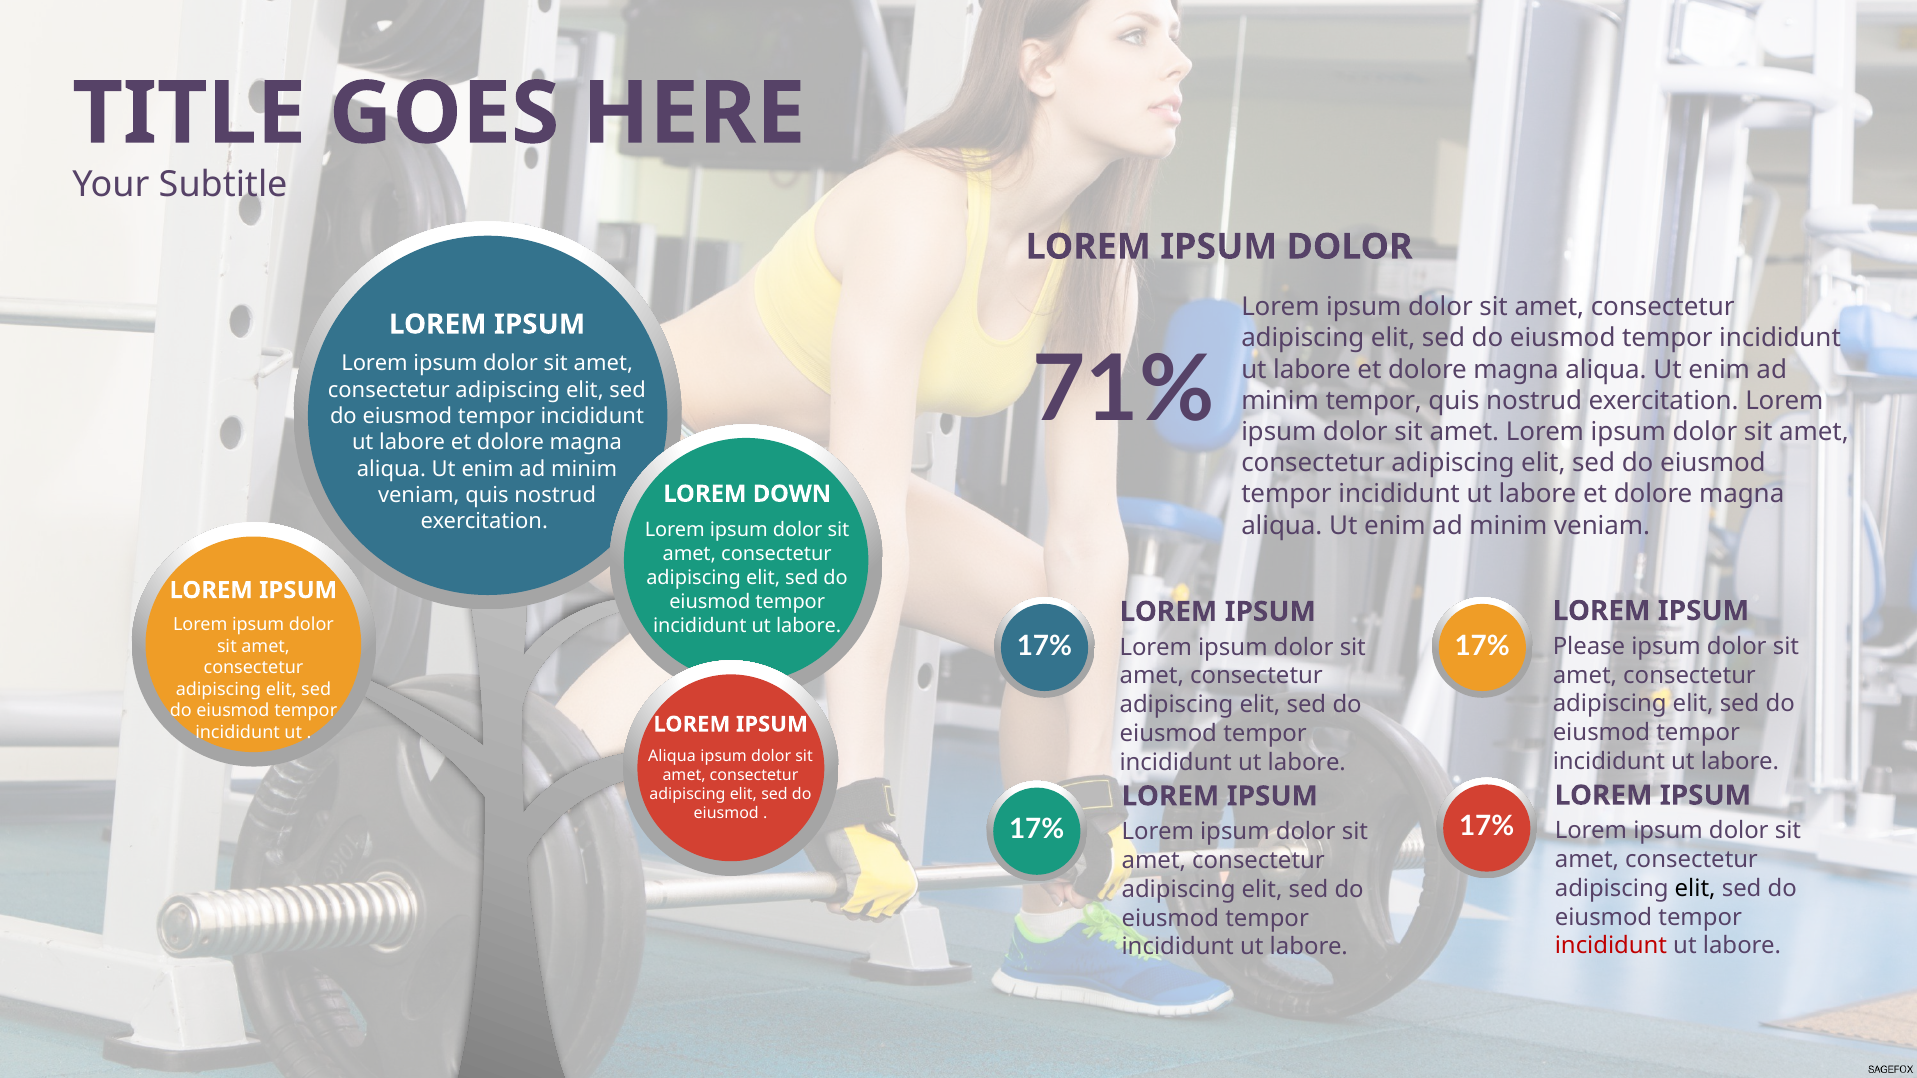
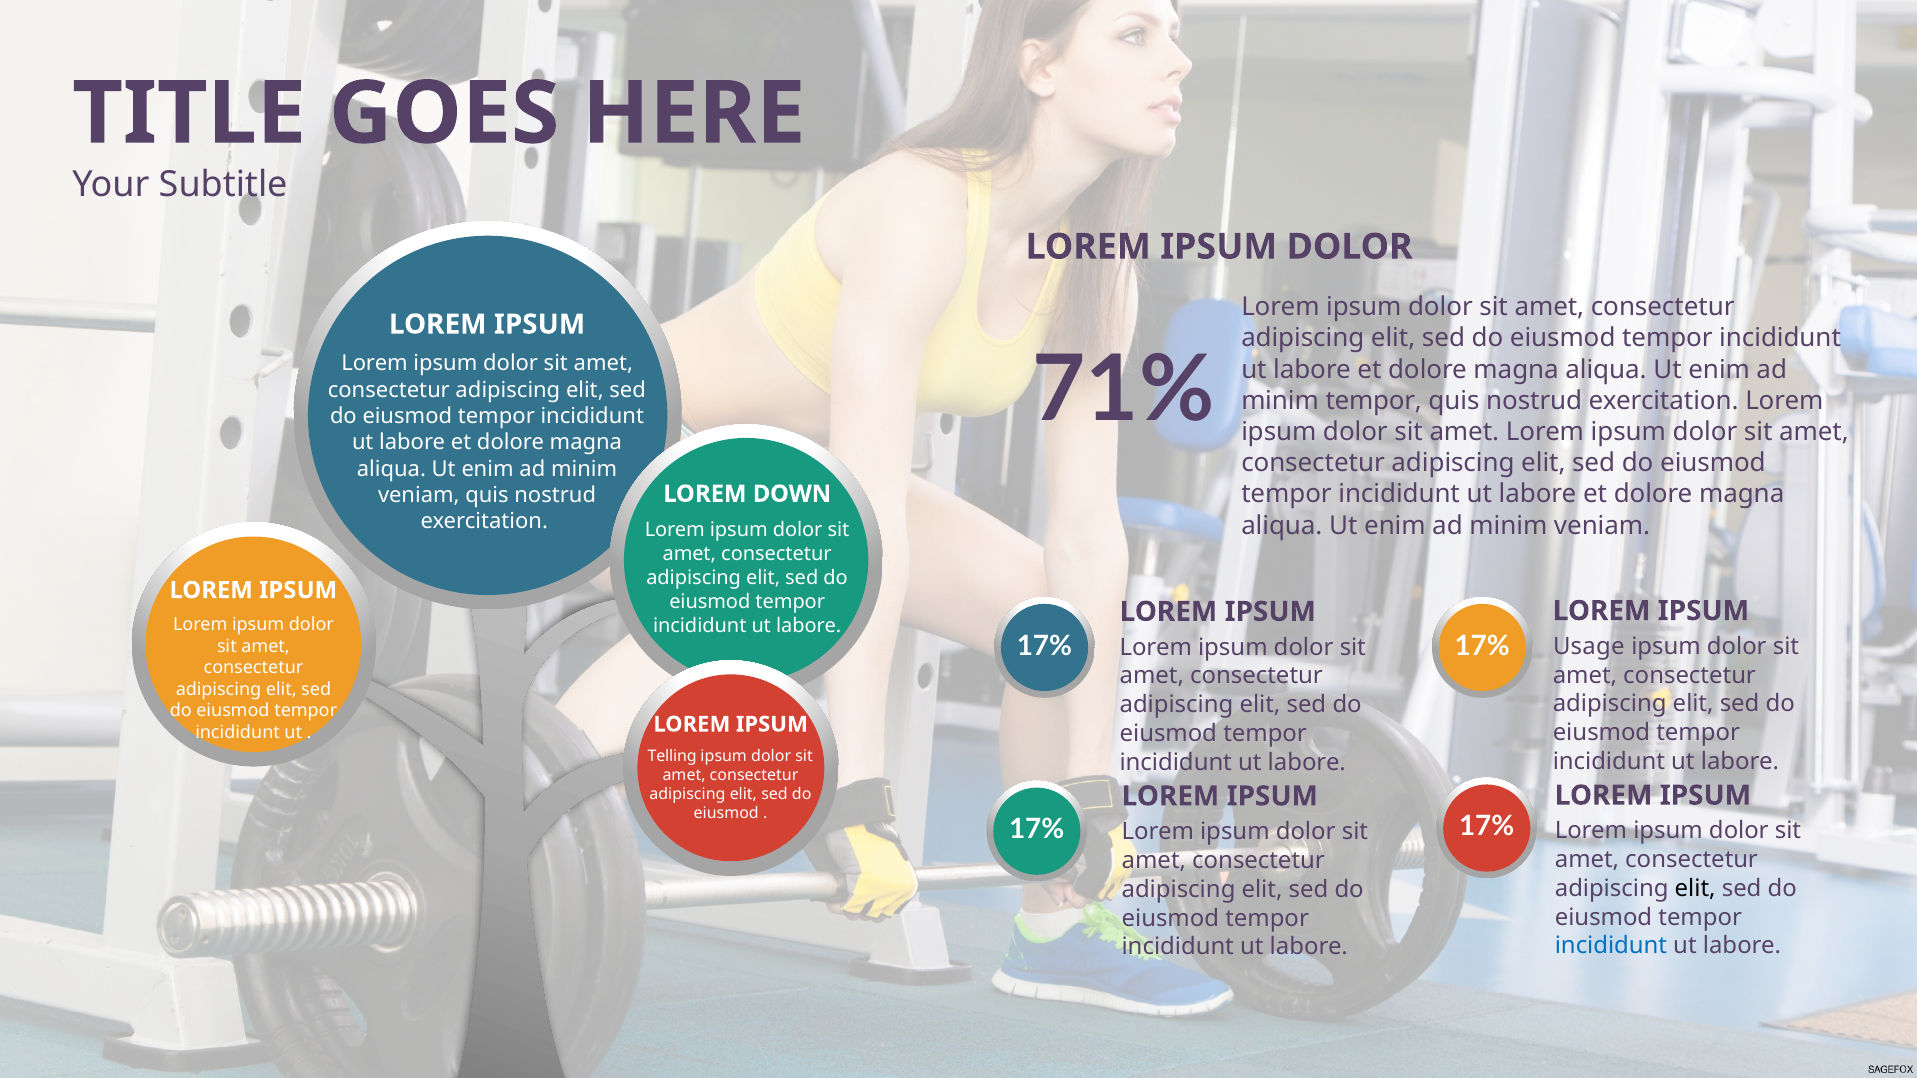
Please: Please -> Usage (1589, 647)
Aliqua: Aliqua -> Telling (672, 756)
incididunt colour: red -> blue (1611, 946)
